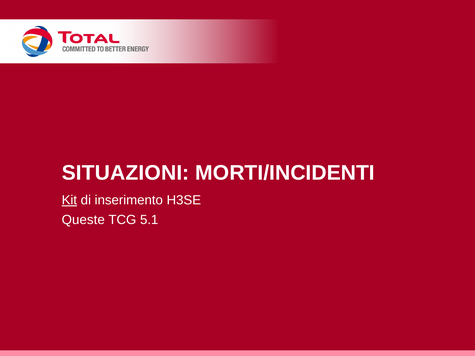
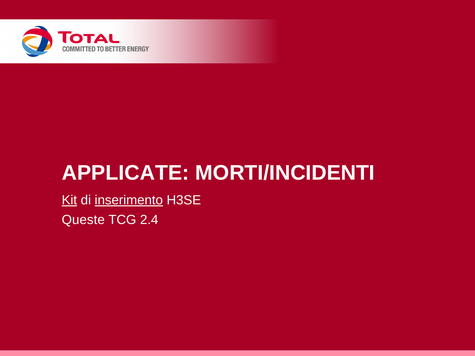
SITUAZIONI: SITUAZIONI -> APPLICATE (126, 173)
inserimento underline: none -> present (129, 200)
5.1: 5.1 -> 2.4 (149, 220)
